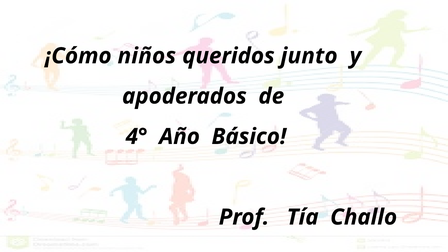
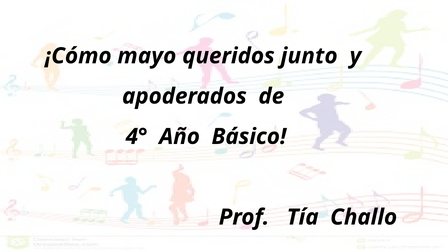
niños: niños -> mayo (147, 56)
